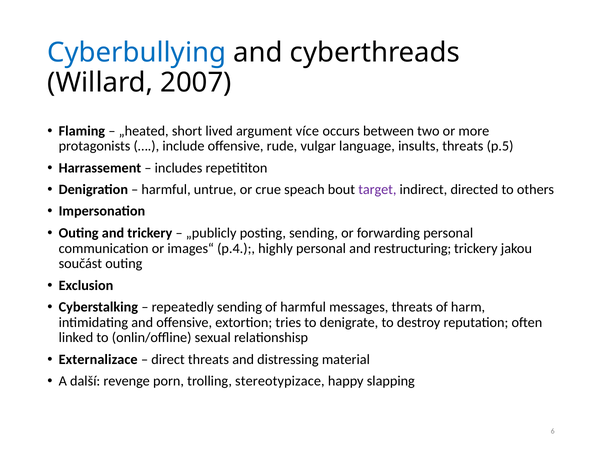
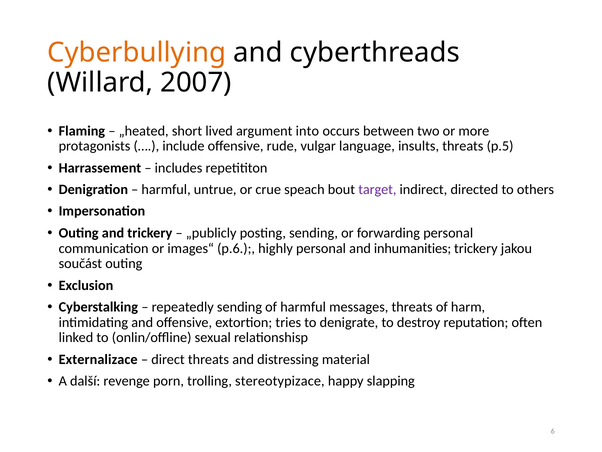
Cyberbullying colour: blue -> orange (137, 53)
více: více -> into (307, 131)
p.4: p.4 -> p.6 (236, 248)
restructuring: restructuring -> inhumanities (413, 248)
